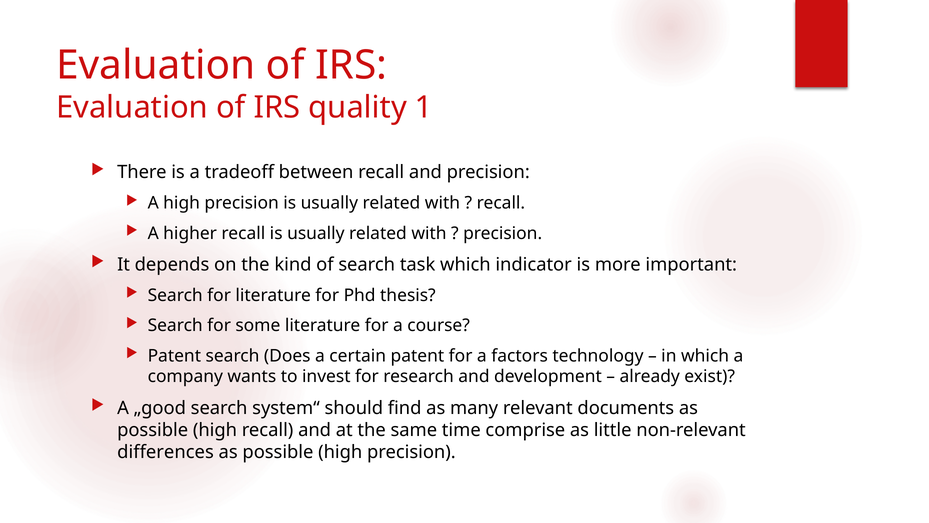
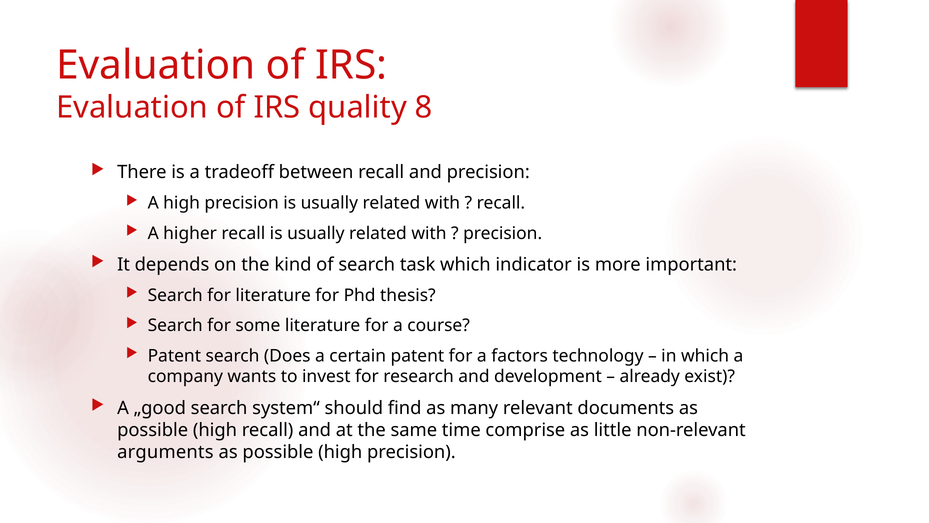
1: 1 -> 8 (424, 108)
differences: differences -> arguments (165, 452)
